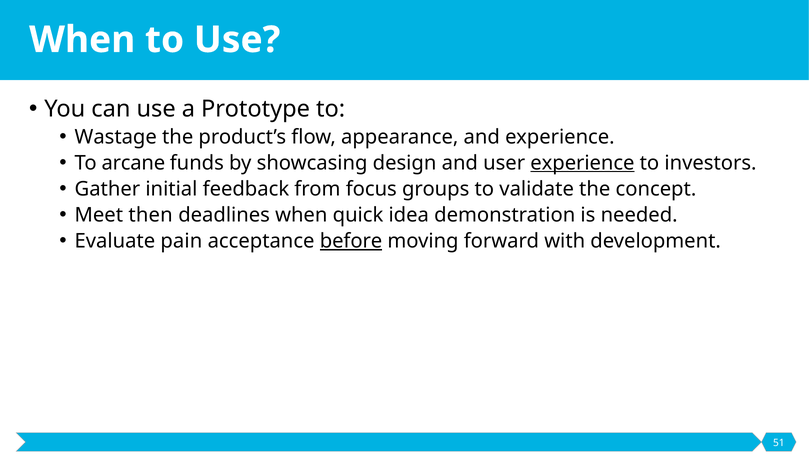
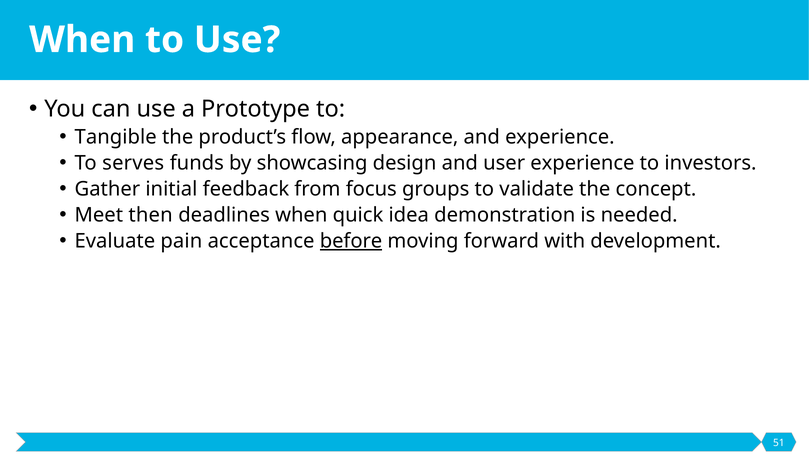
Wastage: Wastage -> Tangible (116, 137)
arcane: arcane -> serves (133, 163)
experience underline: present -> none (582, 163)
